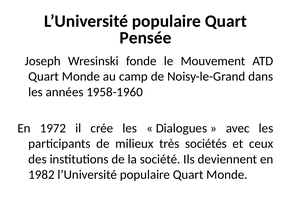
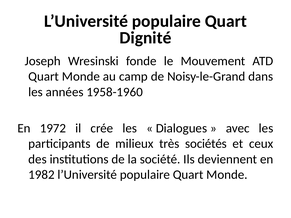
Pensée: Pensée -> Dignité (145, 38)
